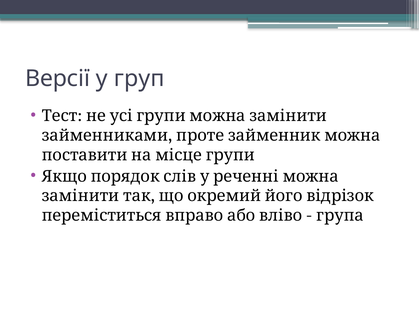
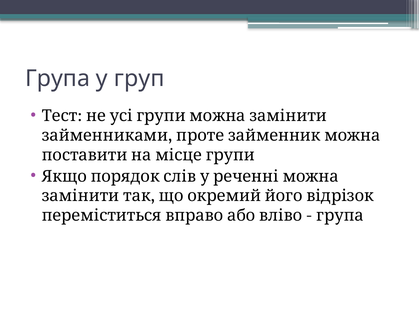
Версії: Версії -> Група (58, 78)
